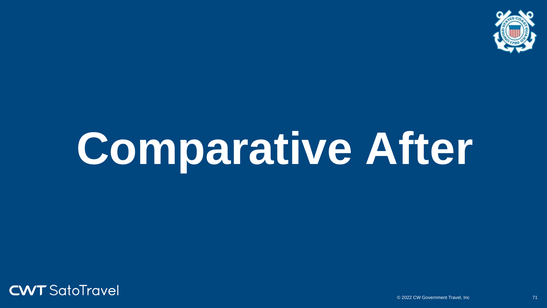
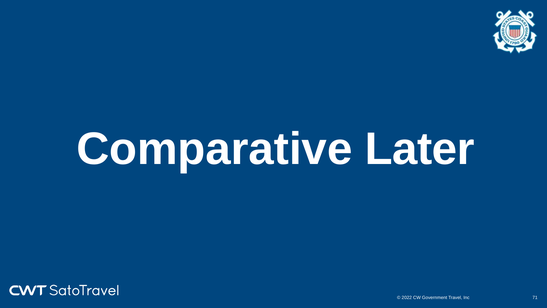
After: After -> Later (420, 149)
